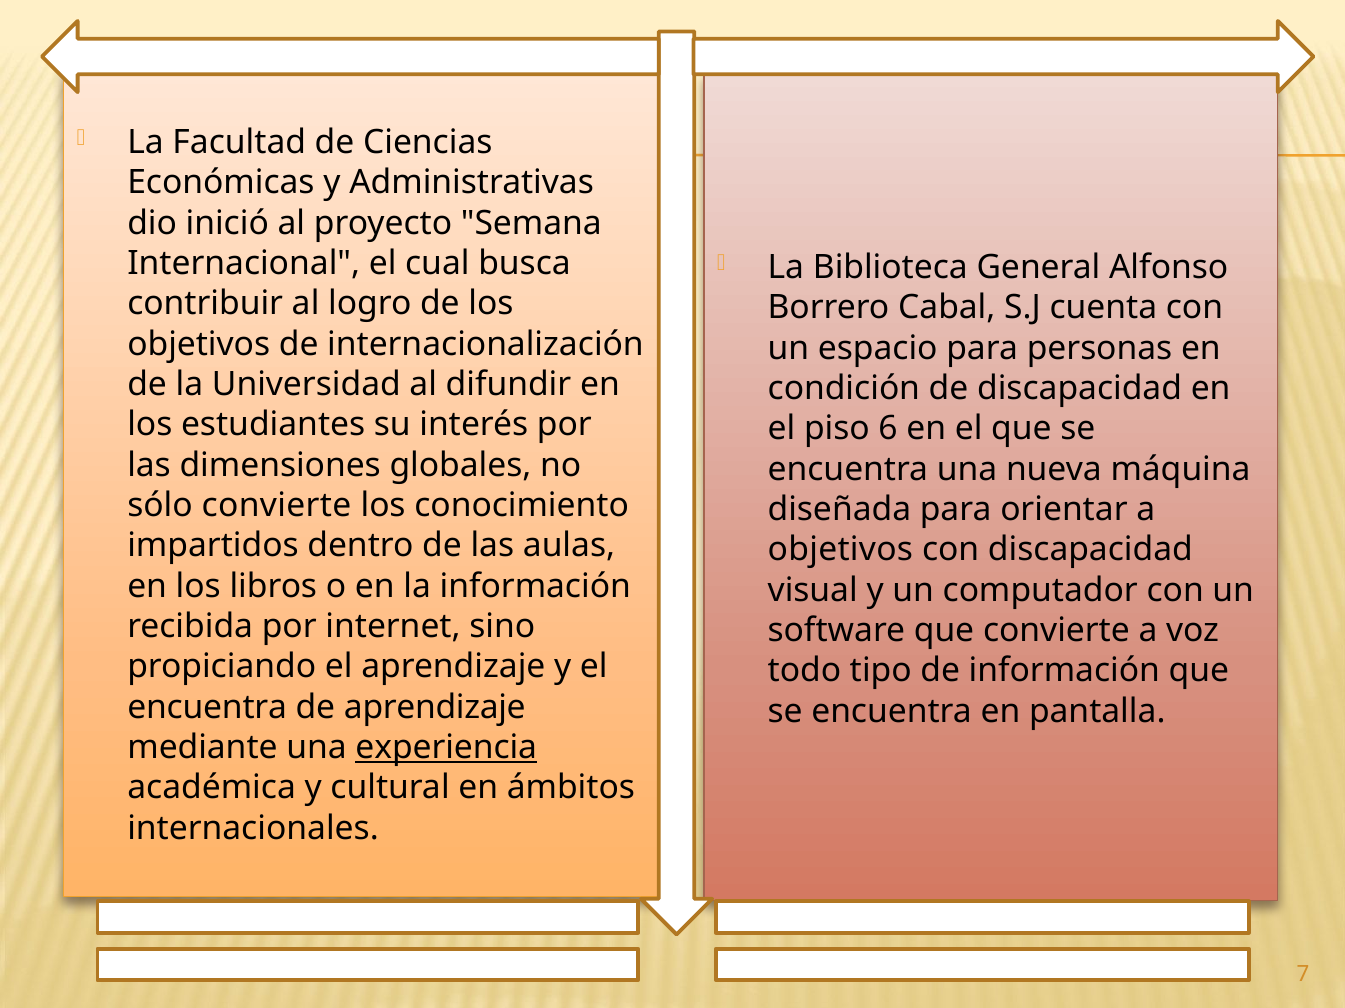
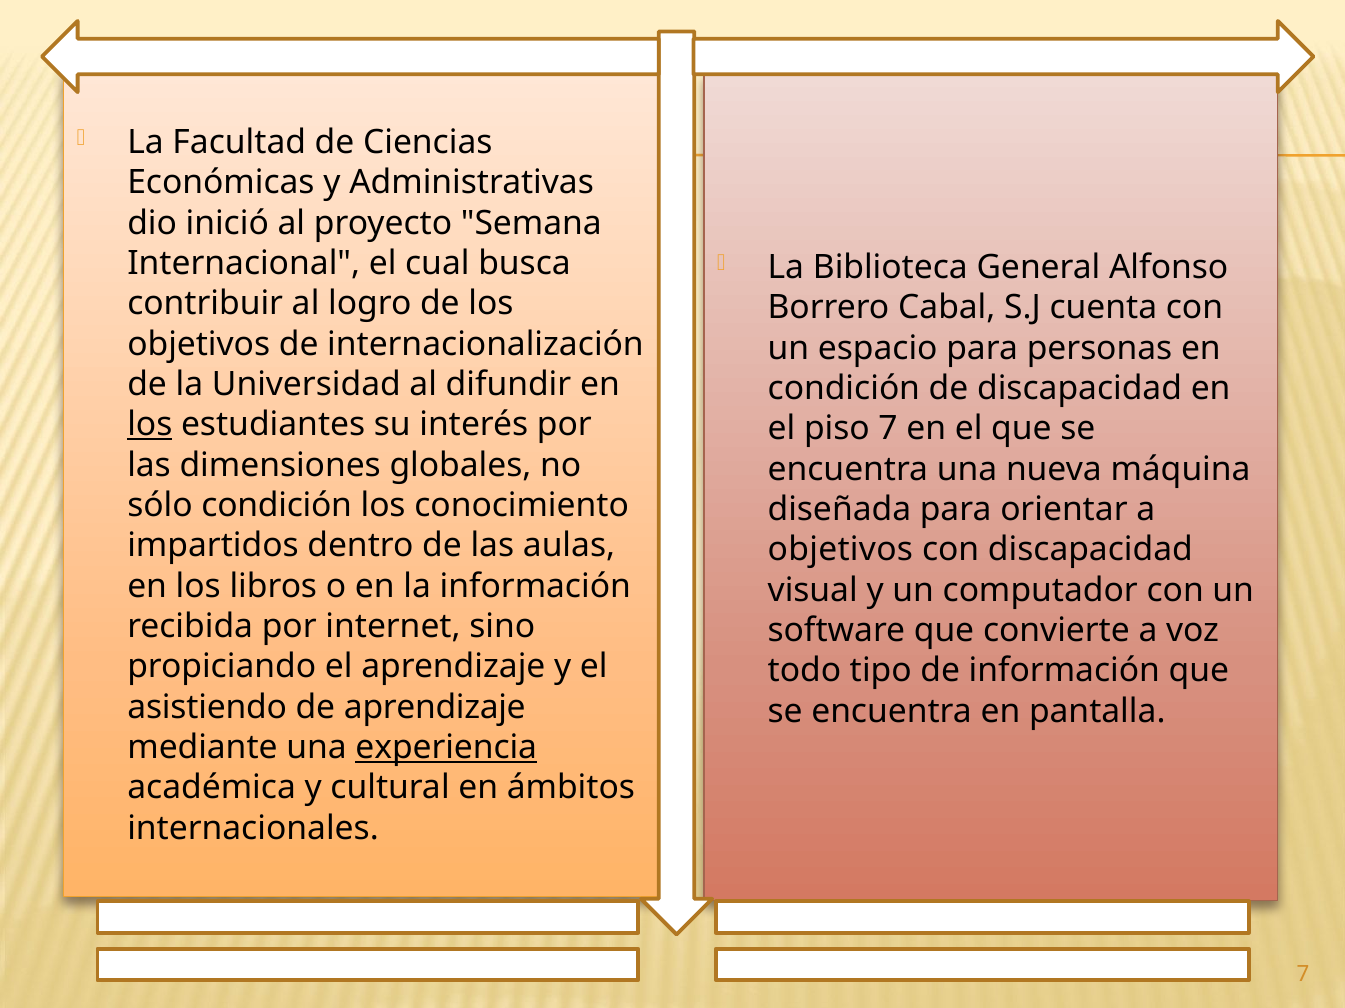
los underline: none -> present (150, 425)
piso 6: 6 -> 7 (888, 429)
sólo convierte: convierte -> condición (277, 506)
encuentra: encuentra -> asistiendo (207, 708)
